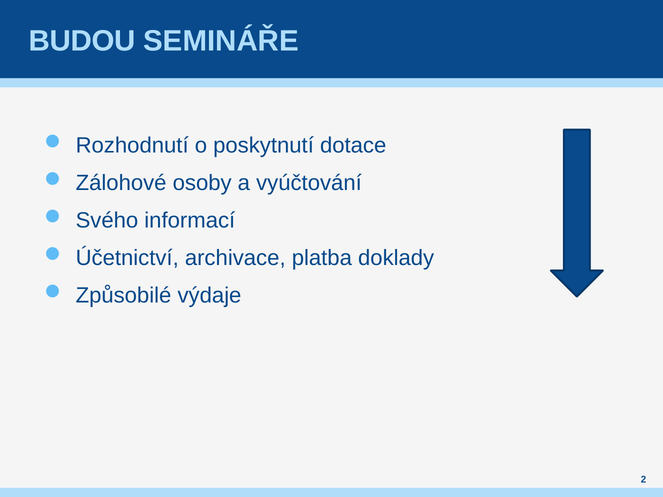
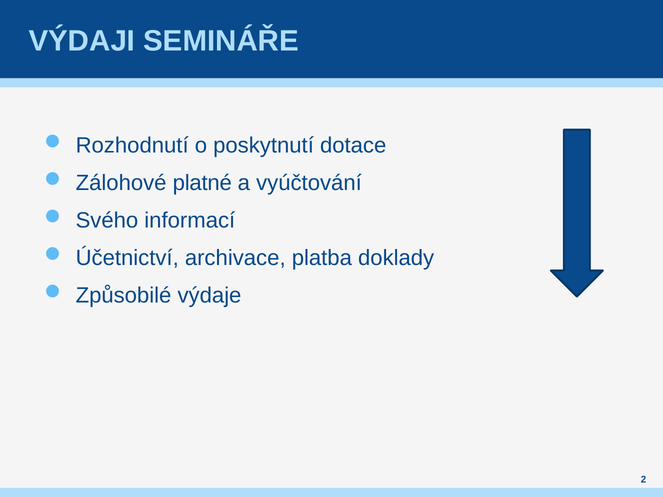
BUDOU: BUDOU -> VÝDAJI (82, 41)
osoby: osoby -> platné (202, 183)
